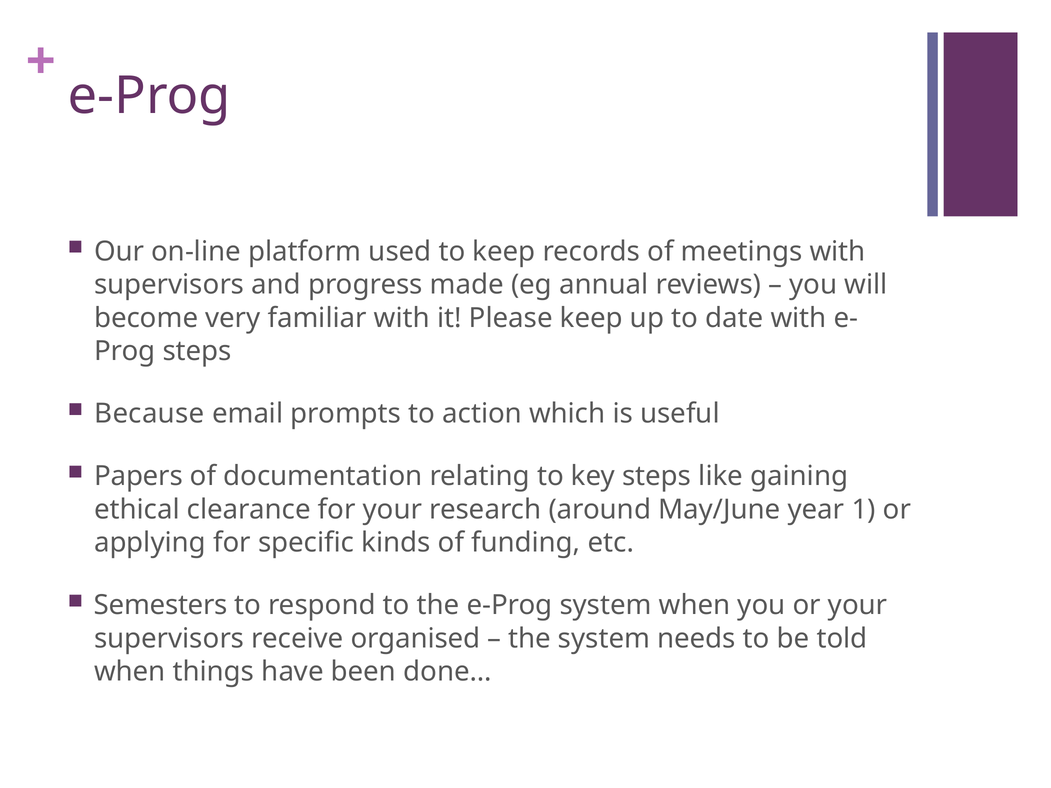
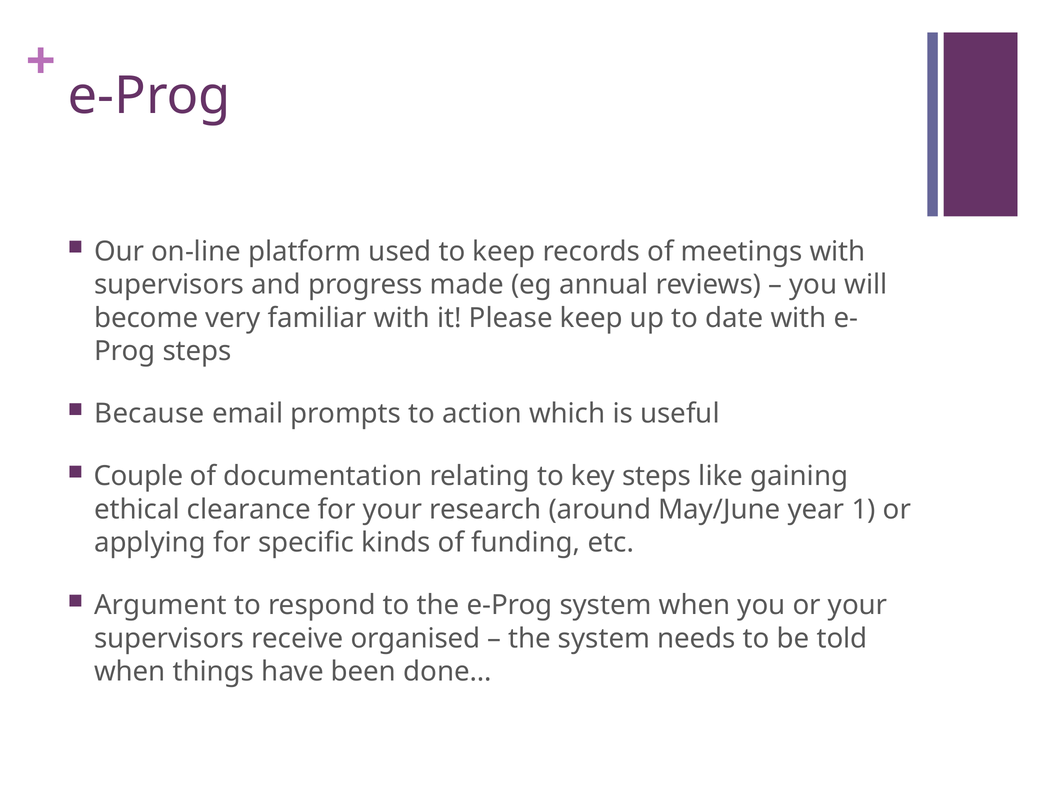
Papers: Papers -> Couple (139, 476)
Semesters: Semesters -> Argument (160, 605)
